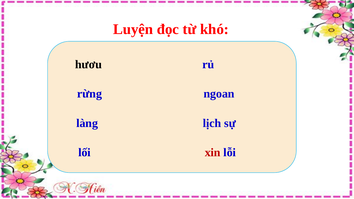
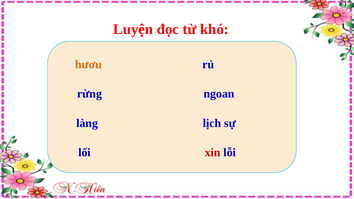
hươu colour: black -> orange (89, 65)
